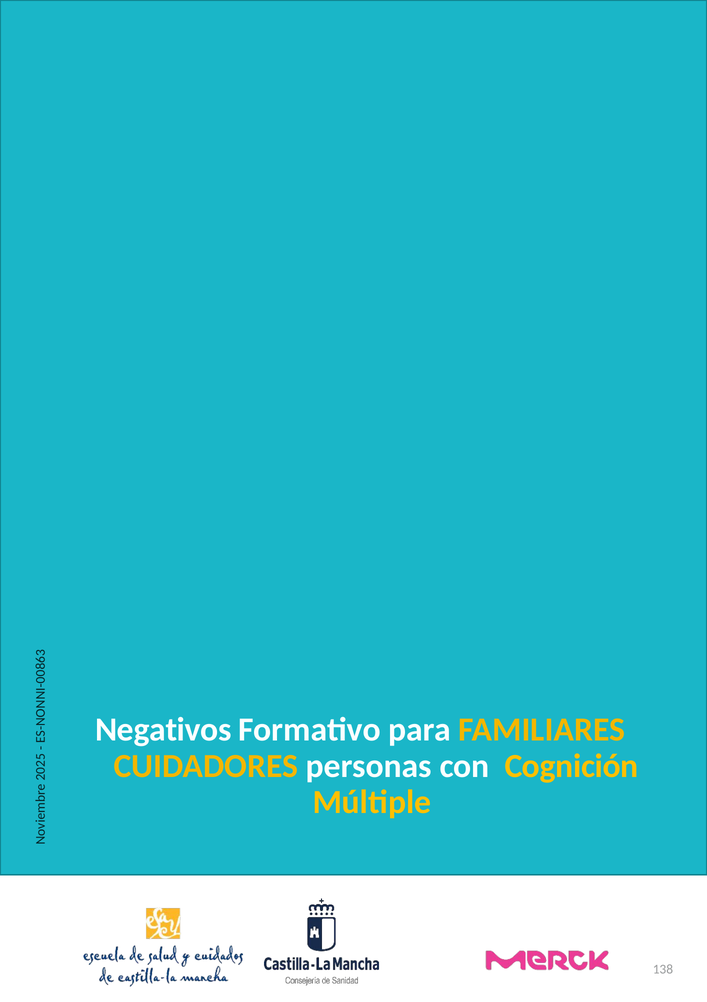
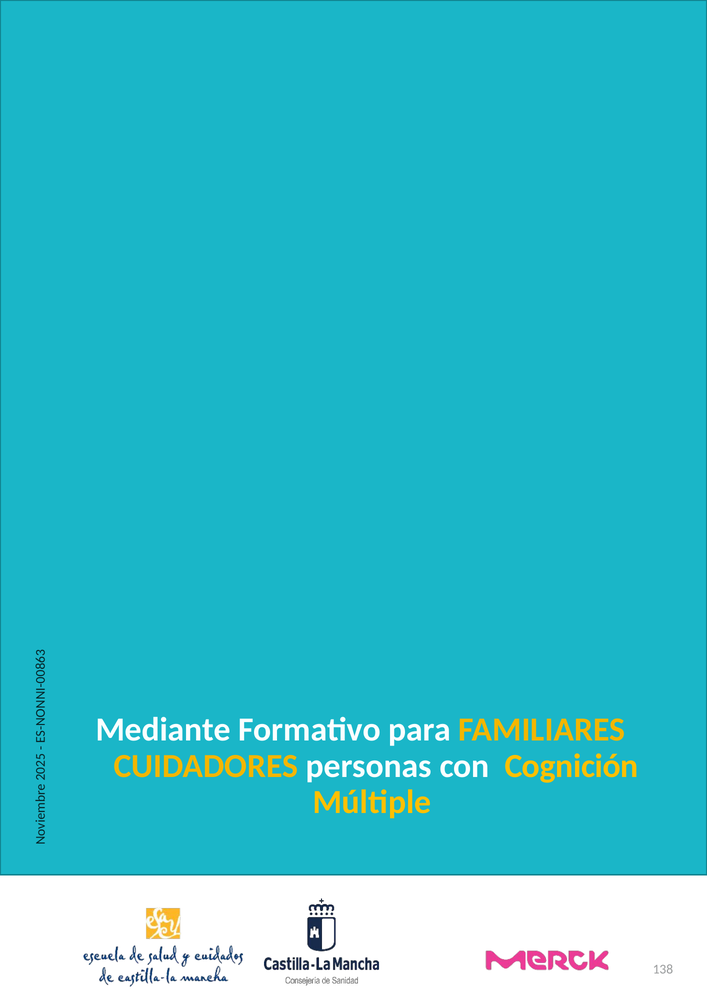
Negativos: Negativos -> Mediante (163, 730)
